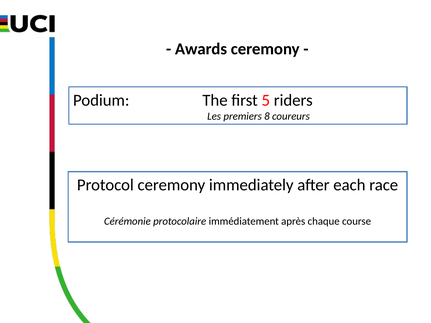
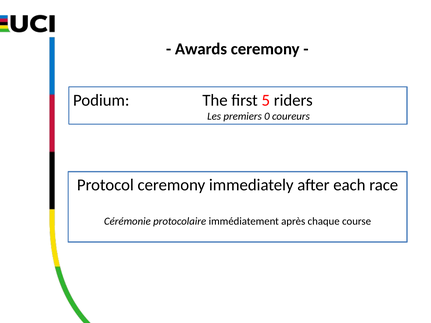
8: 8 -> 0 (267, 116)
